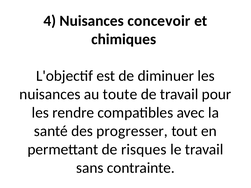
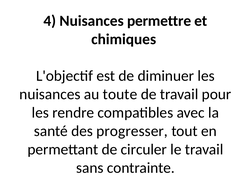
concevoir: concevoir -> permettre (159, 21)
risques: risques -> circuler (144, 150)
